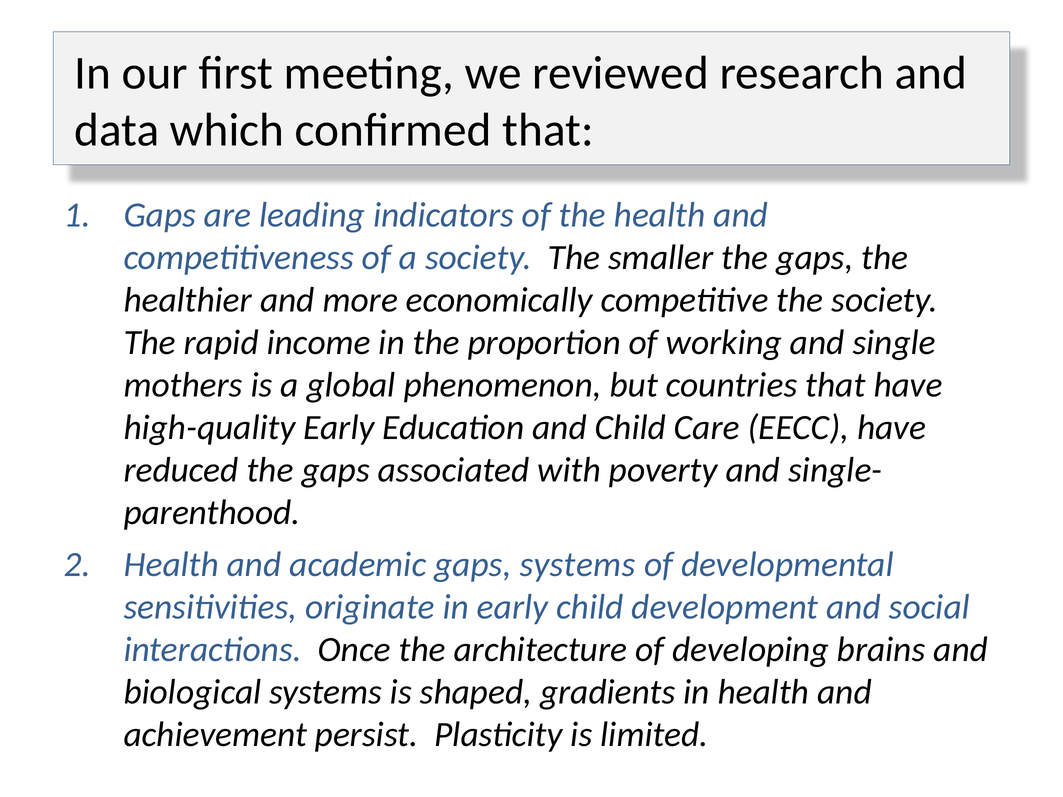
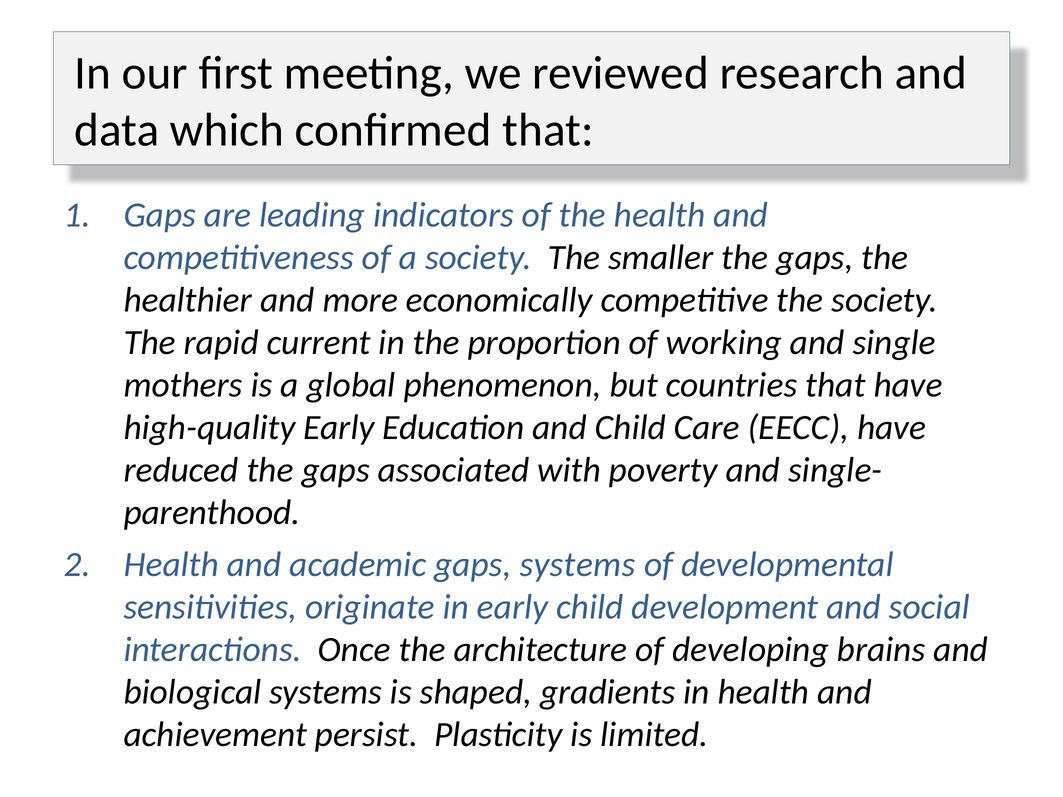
income: income -> current (319, 343)
